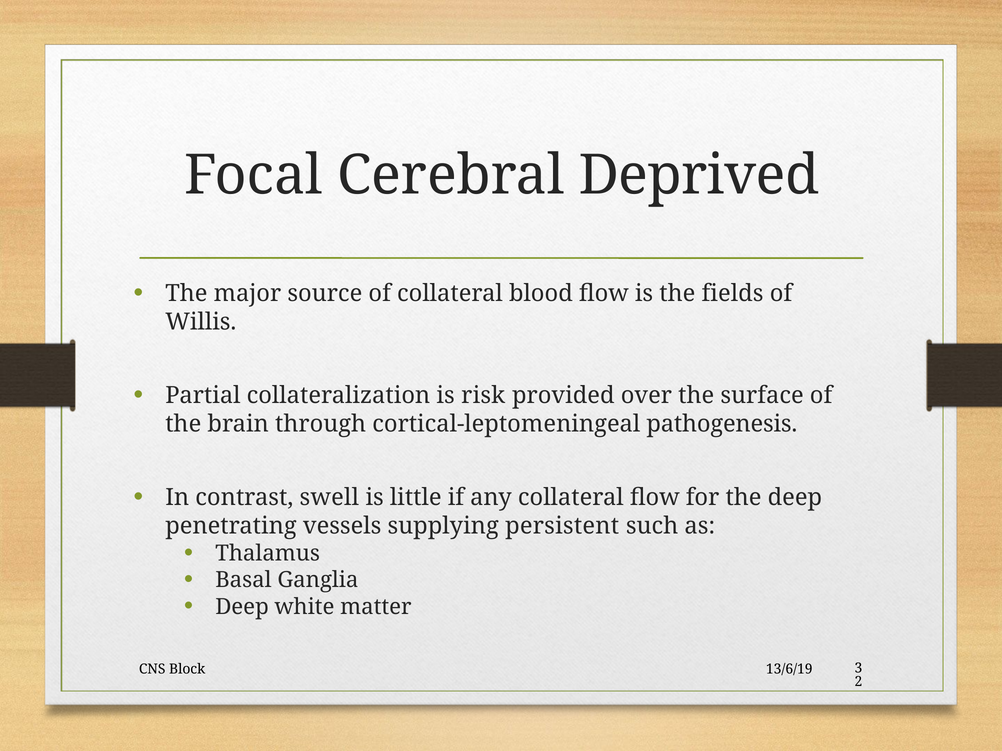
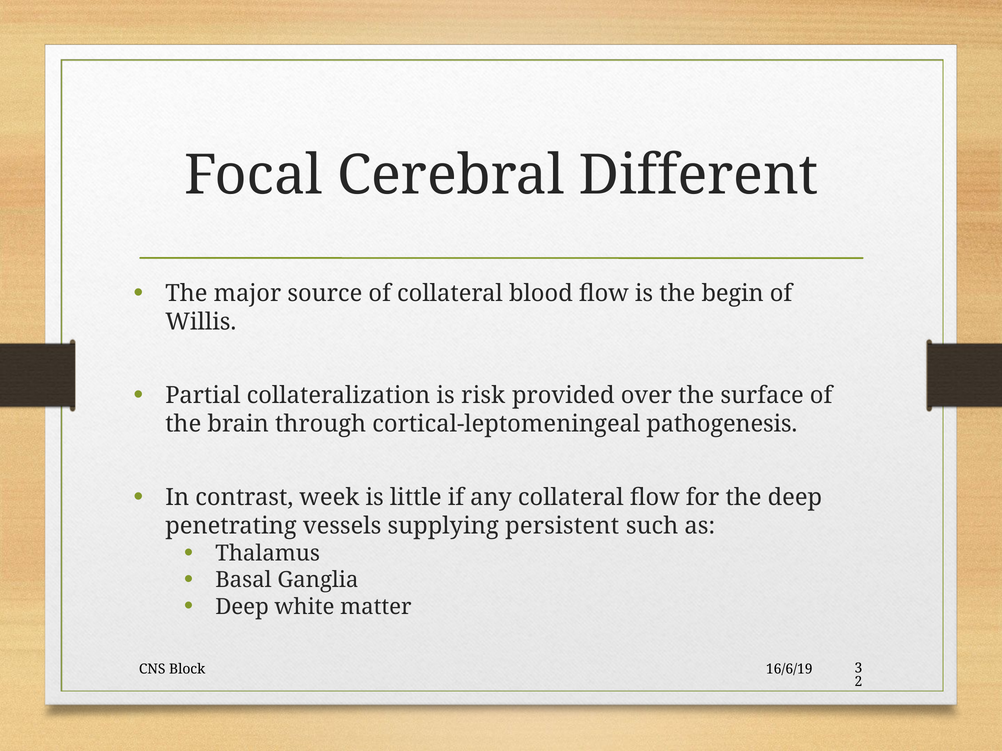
Deprived: Deprived -> Different (699, 176)
fields: fields -> begin (733, 294)
swell: swell -> week (329, 498)
13/6/19: 13/6/19 -> 16/6/19 (789, 669)
